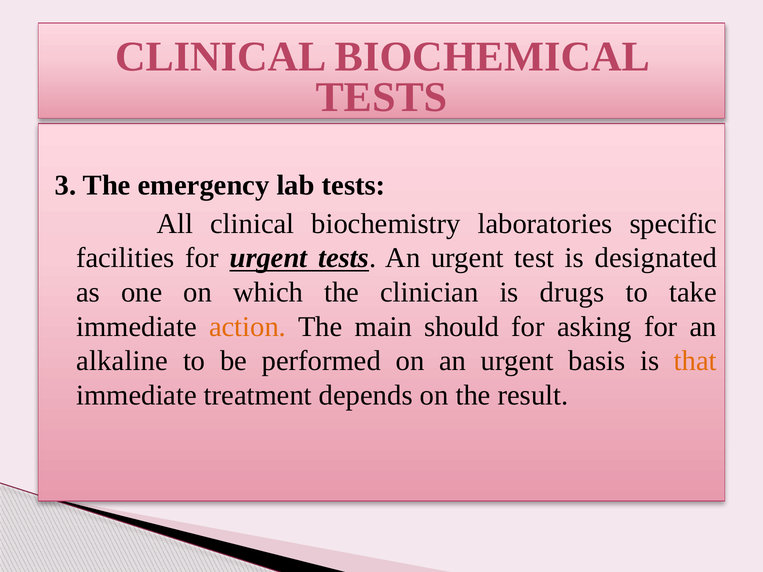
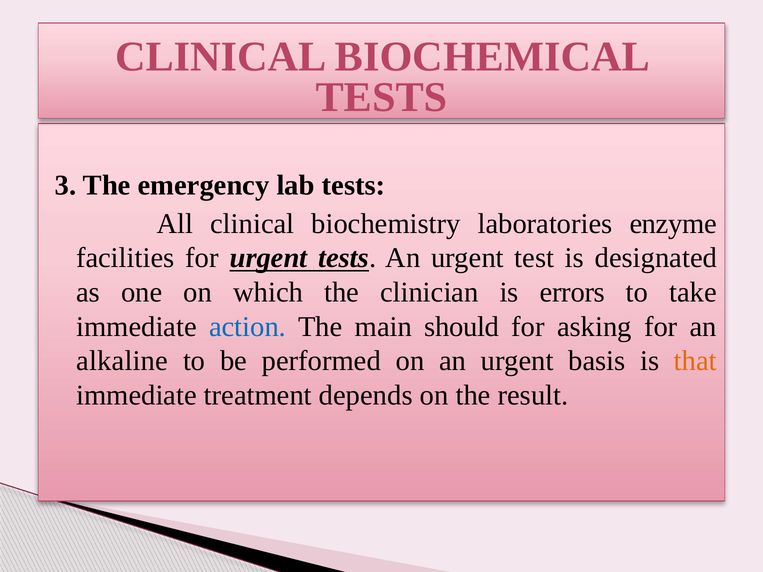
specific: specific -> enzyme (673, 224)
drugs: drugs -> errors (572, 292)
action colour: orange -> blue (248, 327)
